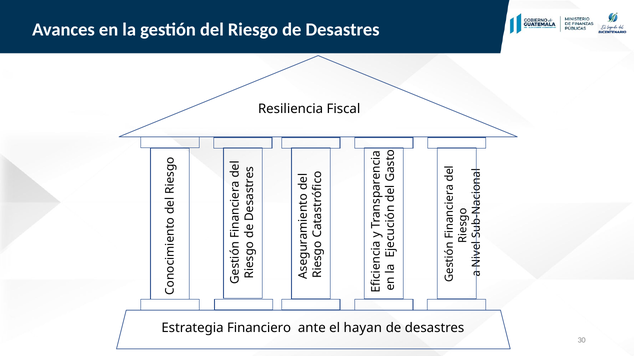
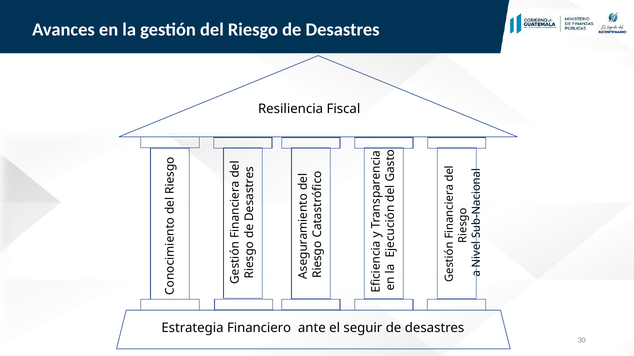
hayan: hayan -> seguir (363, 329)
